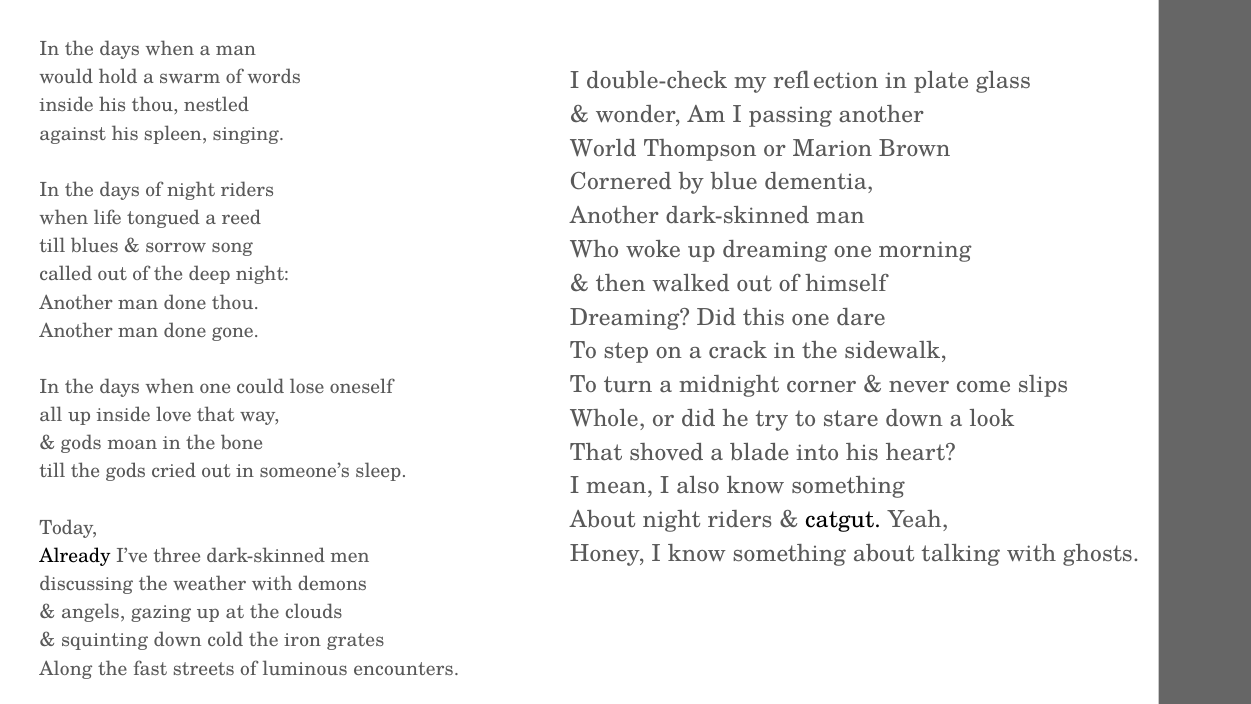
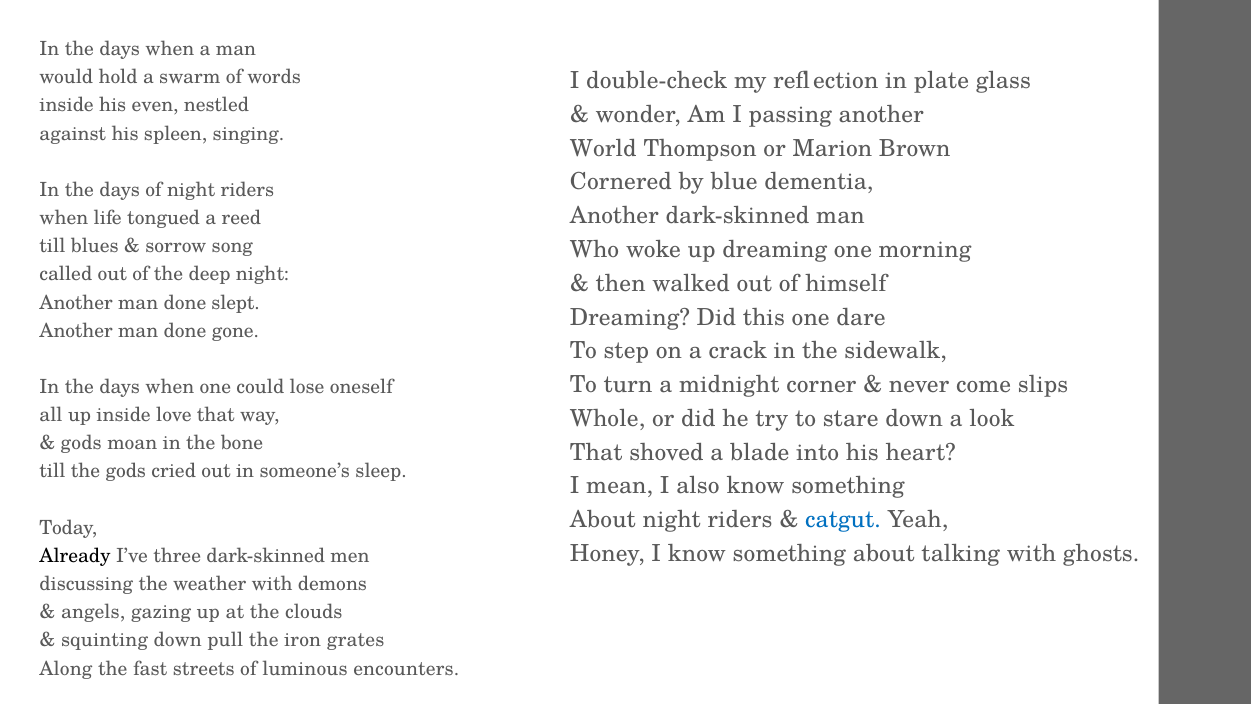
his thou: thou -> even (155, 105)
done thou: thou -> slept (236, 302)
catgut colour: black -> blue (843, 520)
cold: cold -> pull (225, 640)
